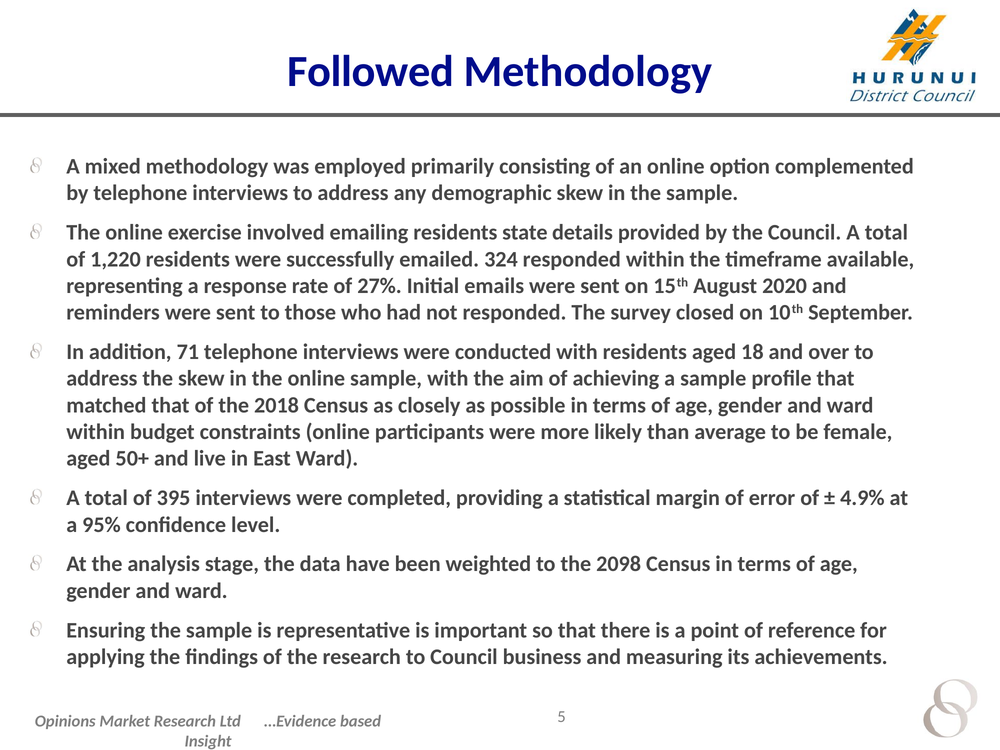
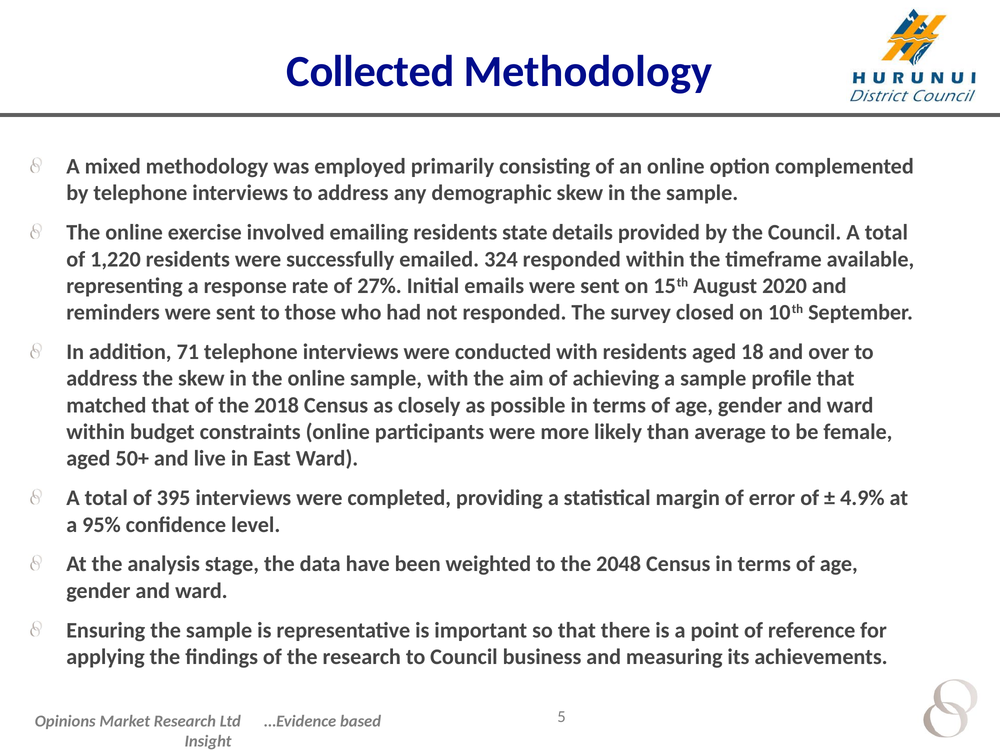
Followed: Followed -> Collected (371, 72)
2098: 2098 -> 2048 (619, 564)
